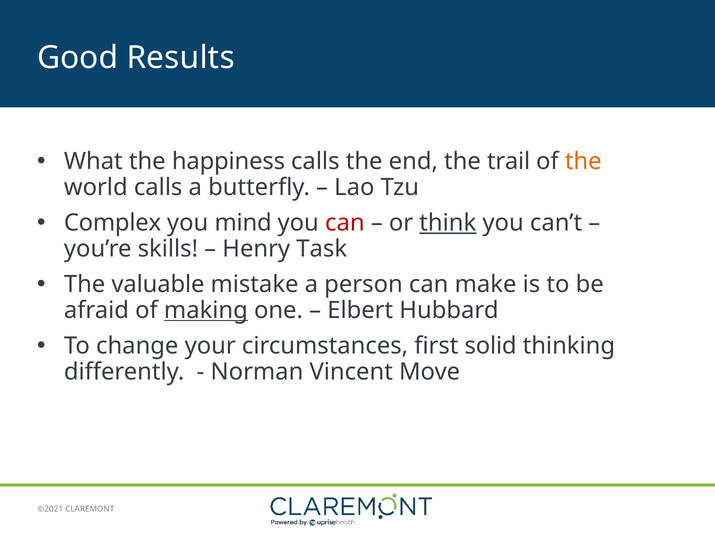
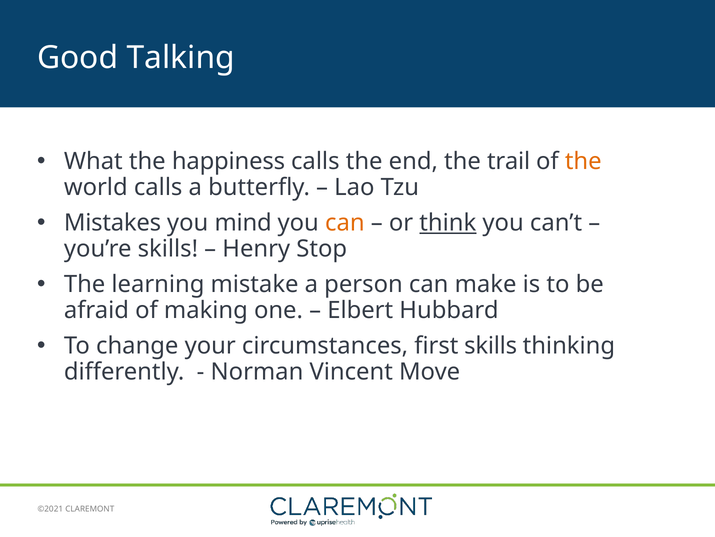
Results: Results -> Talking (181, 57)
Complex: Complex -> Mistakes (113, 223)
can colour: red -> orange (345, 223)
Task: Task -> Stop (322, 248)
valuable: valuable -> learning (158, 284)
making underline: present -> none (206, 310)
first solid: solid -> skills (491, 345)
